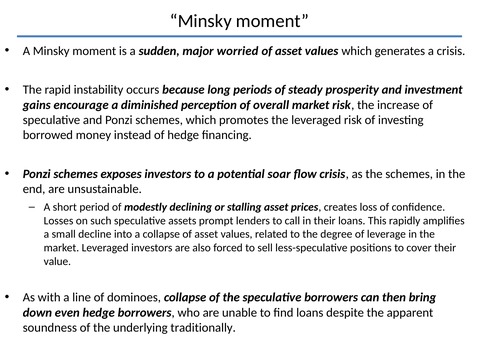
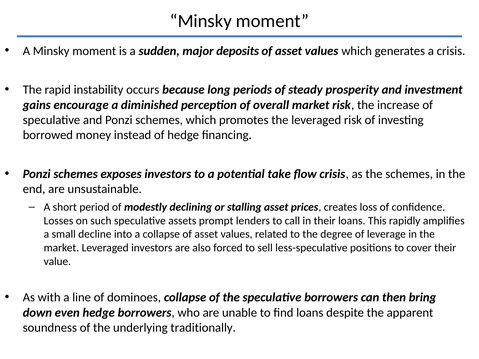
worried: worried -> deposits (238, 51)
soar: soar -> take (279, 174)
